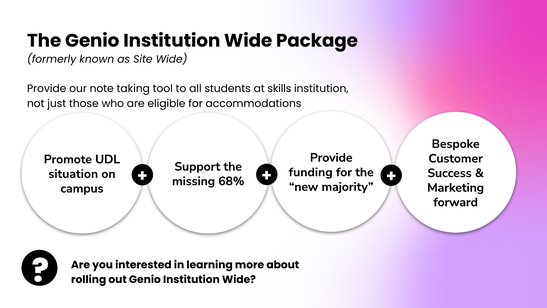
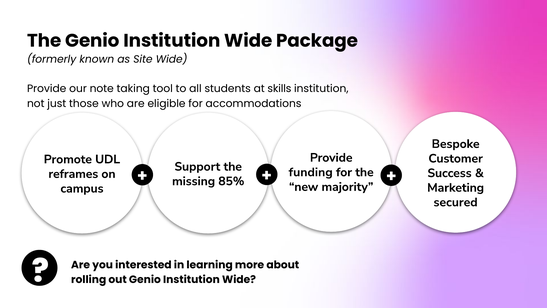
situation: situation -> reframes (73, 174)
68%: 68% -> 85% (231, 181)
forward: forward -> secured (456, 202)
